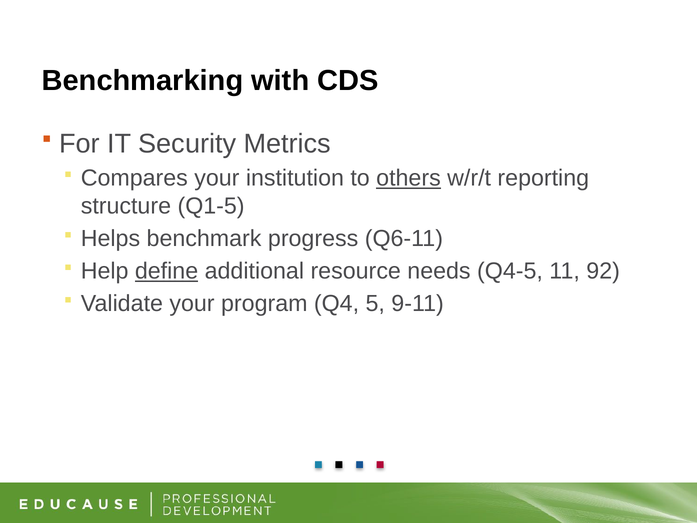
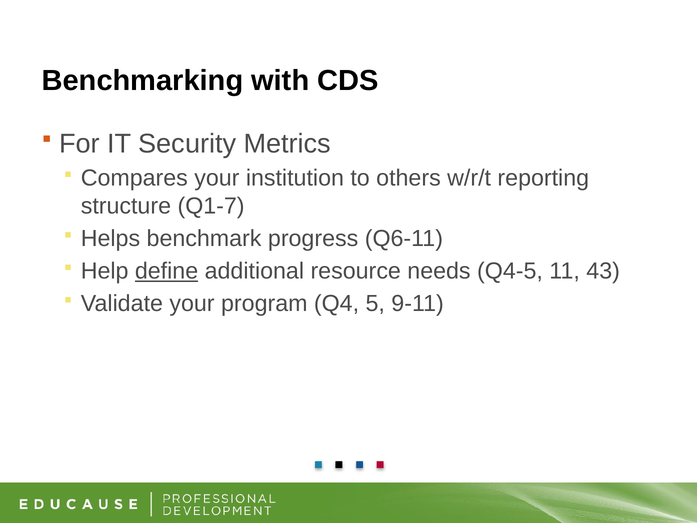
others underline: present -> none (408, 178)
Q1-5: Q1-5 -> Q1-7 (211, 206)
92: 92 -> 43 (603, 271)
